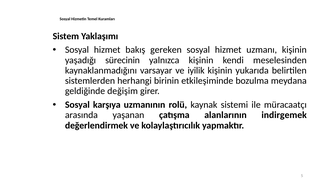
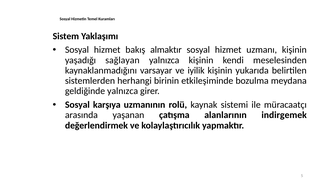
gereken: gereken -> almaktır (166, 50)
sürecinin: sürecinin -> sağlayan (122, 60)
geldiğinde değişim: değişim -> yalnızca (123, 91)
